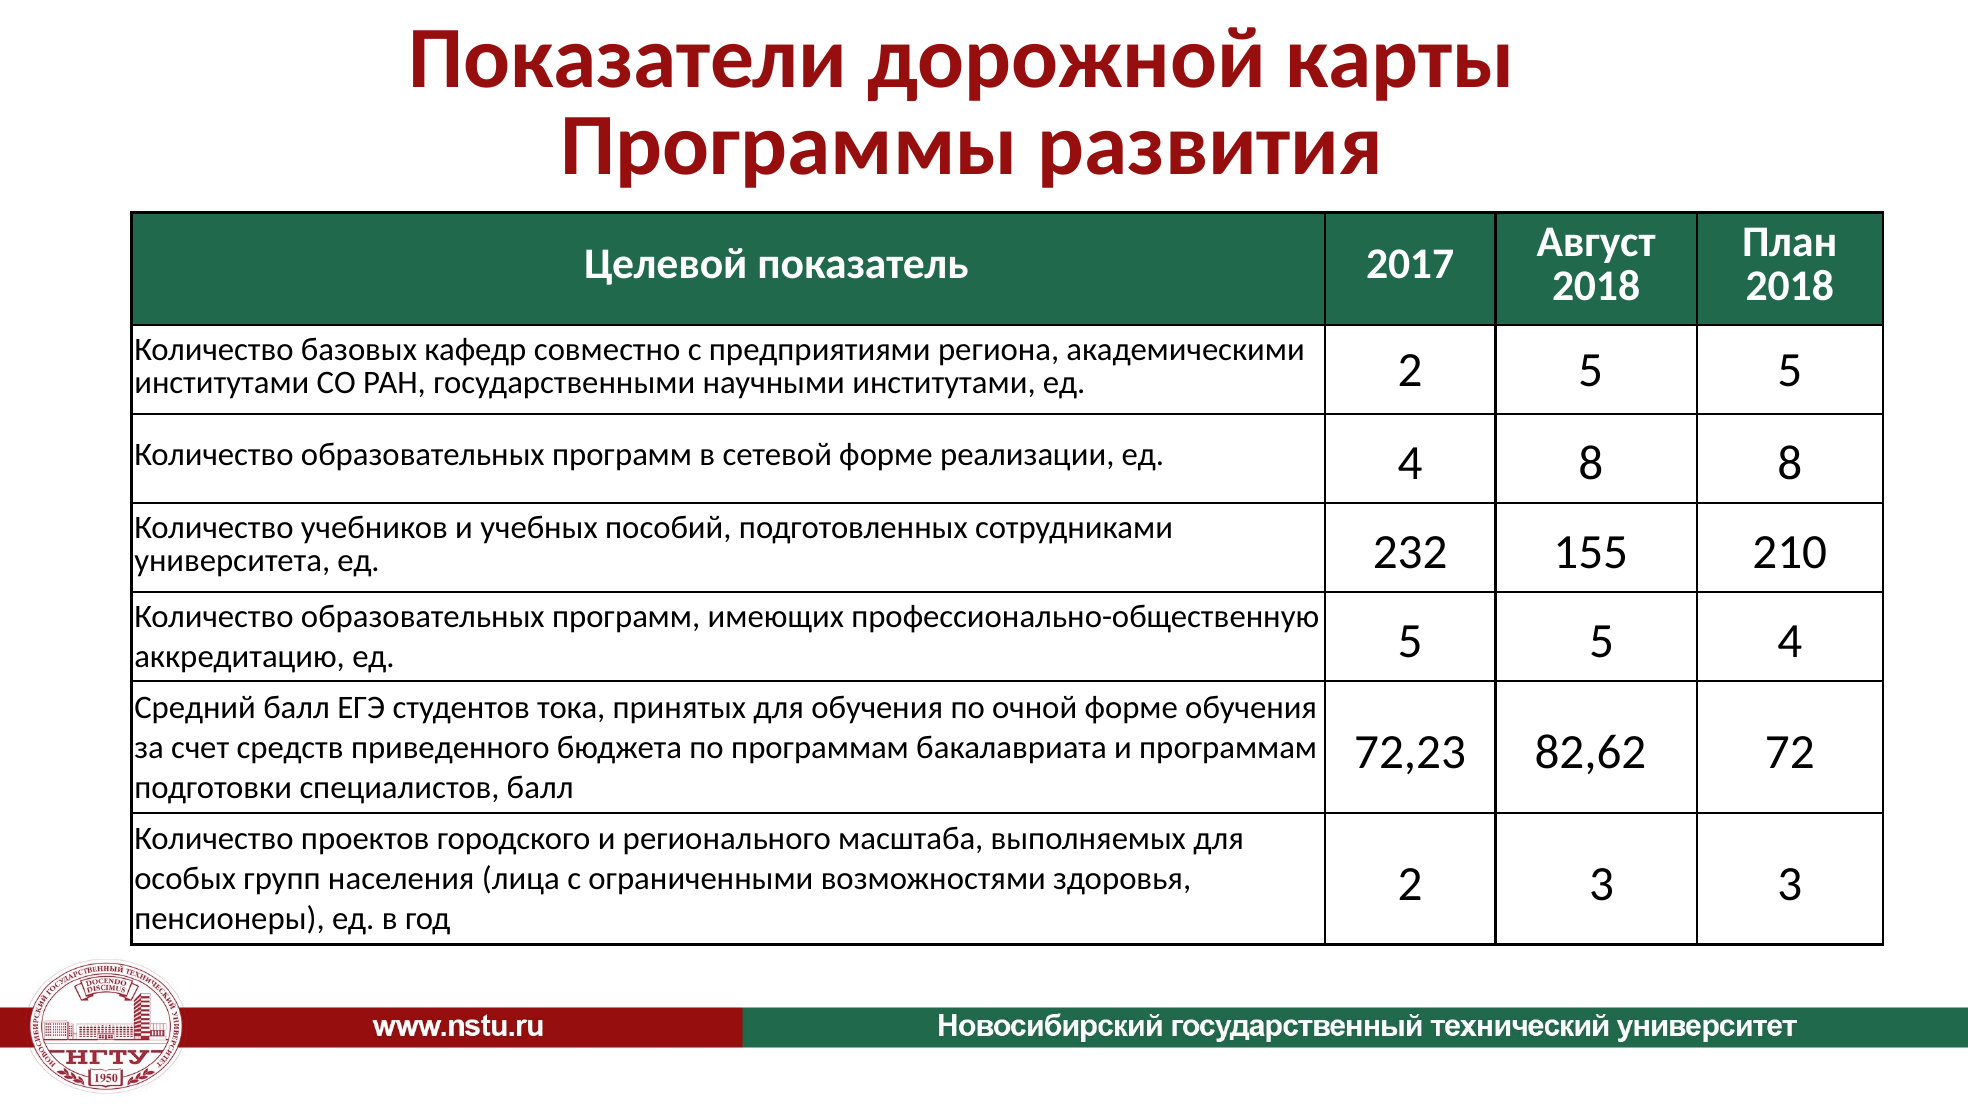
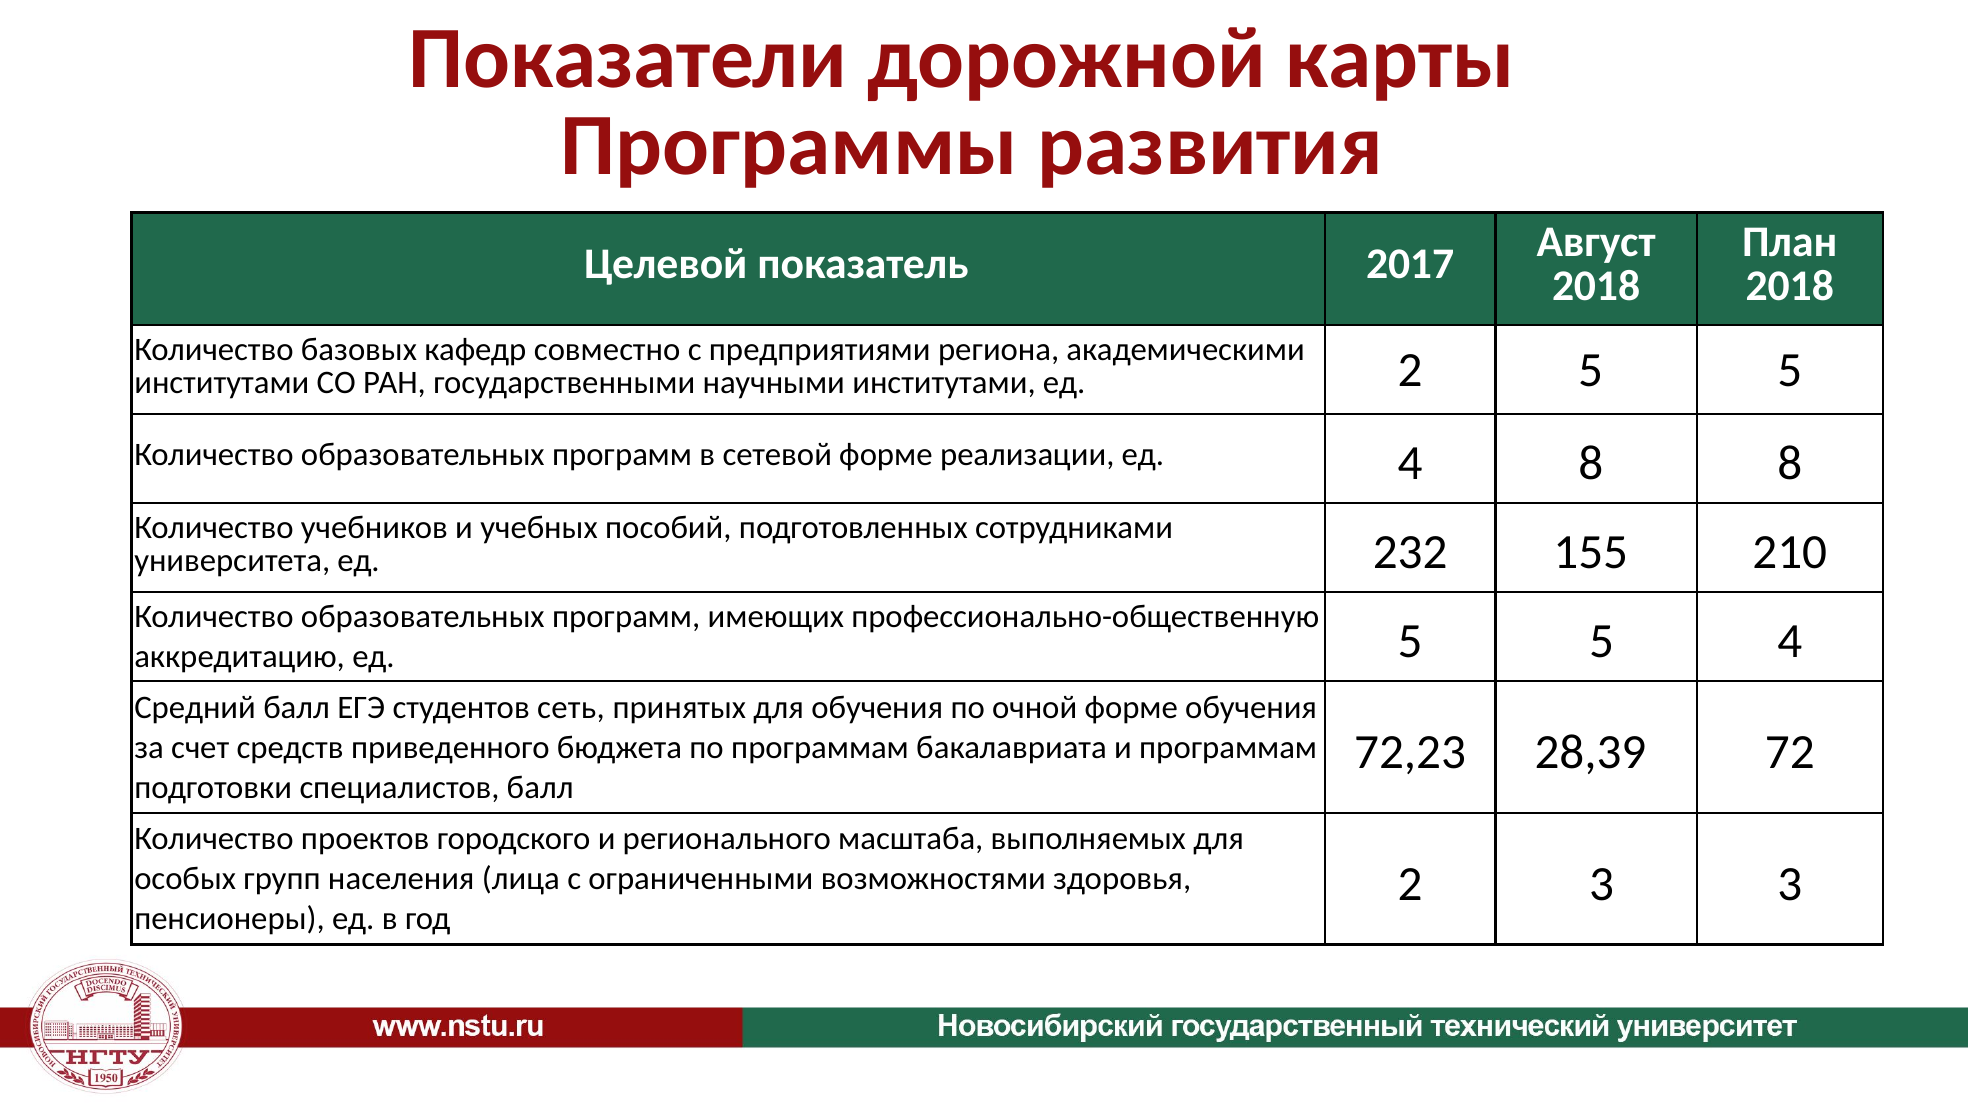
тока: тока -> сеть (571, 707)
82,62: 82,62 -> 28,39 (1590, 752)
